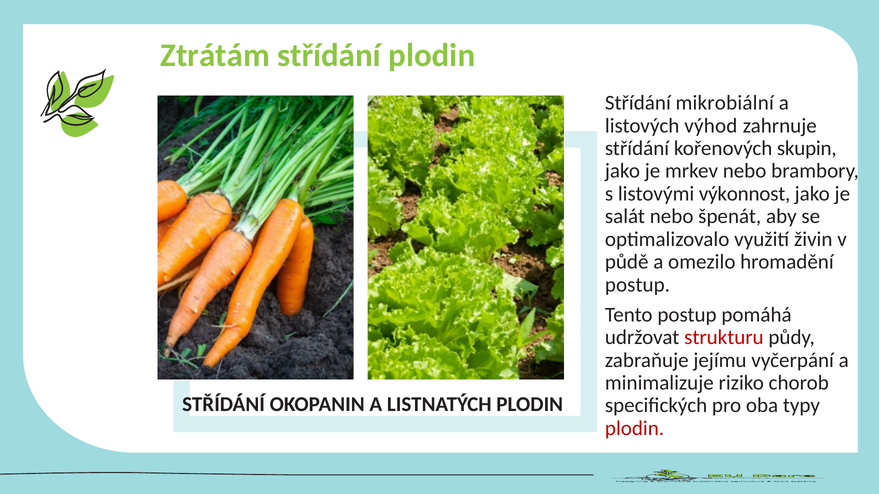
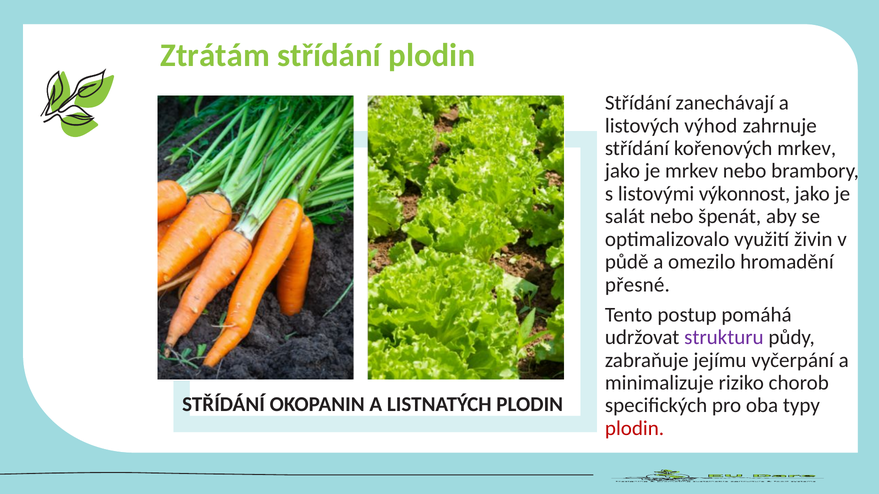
mikrobiální: mikrobiální -> zanechávají (725, 103)
kořenových skupin: skupin -> mrkev (807, 148)
postup: postup -> přesné (637, 285)
strukturu colour: red -> purple (724, 338)
